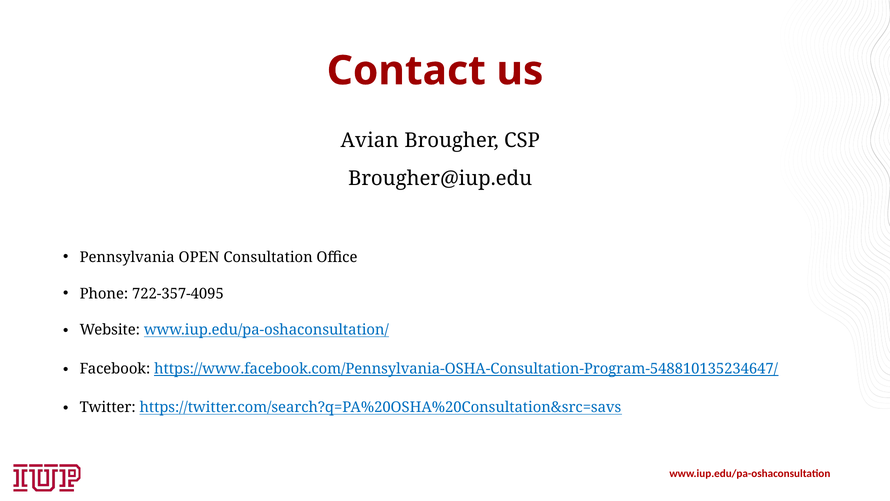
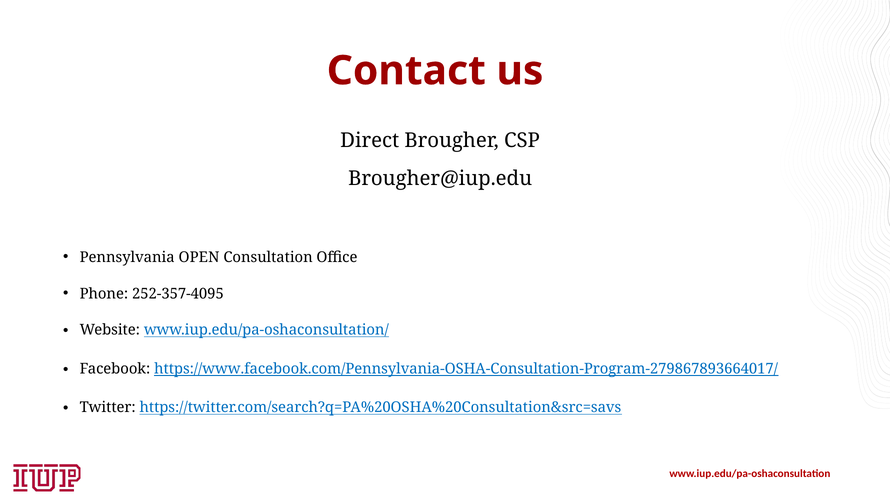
Avian: Avian -> Direct (370, 140)
722-357-4095: 722-357-4095 -> 252-357-4095 (178, 293)
https://www.facebook.com/Pennsylvania-OSHA-Consultation-Program-548810135234647/: https://www.facebook.com/Pennsylvania-OSHA-Consultation-Program-548810135234647/ -> https://www.facebook.com/Pennsylvania-OSHA-Consultation-Program-279867893664017/ (466, 368)
